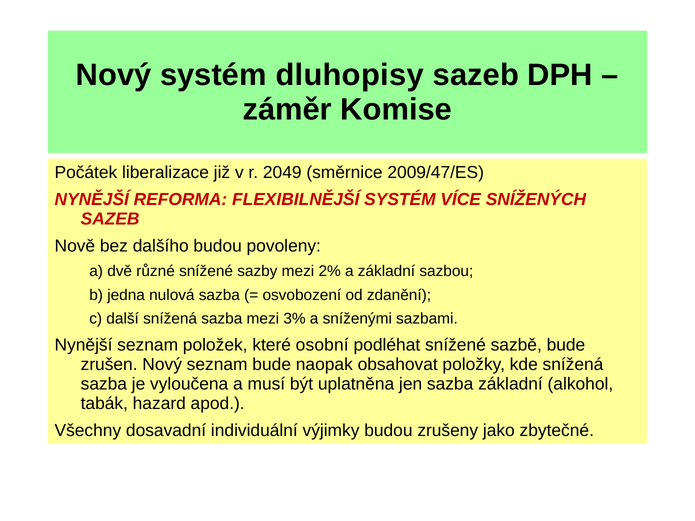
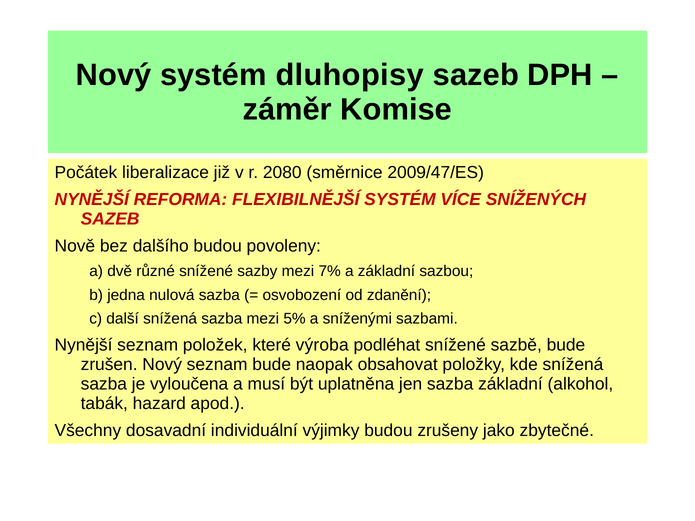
2049: 2049 -> 2080 (282, 172)
2%: 2% -> 7% (330, 271)
3%: 3% -> 5% (295, 319)
osobní: osobní -> výroba (322, 345)
